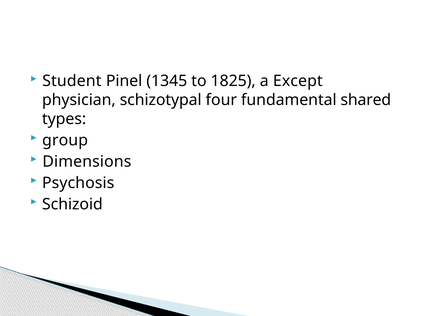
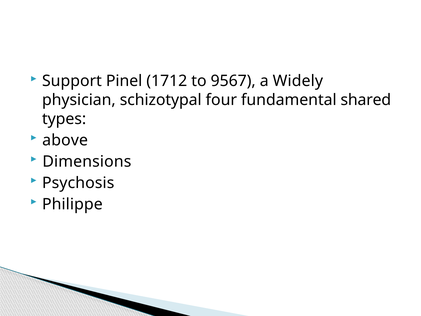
Student: Student -> Support (72, 81)
1345: 1345 -> 1712 (167, 81)
1825: 1825 -> 9567 (233, 81)
Except: Except -> Widely (298, 81)
group: group -> above (65, 140)
Schizoid: Schizoid -> Philippe (72, 204)
